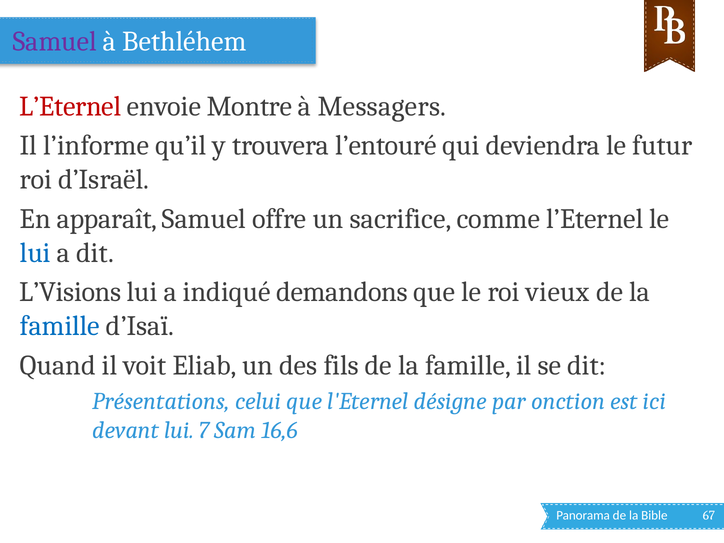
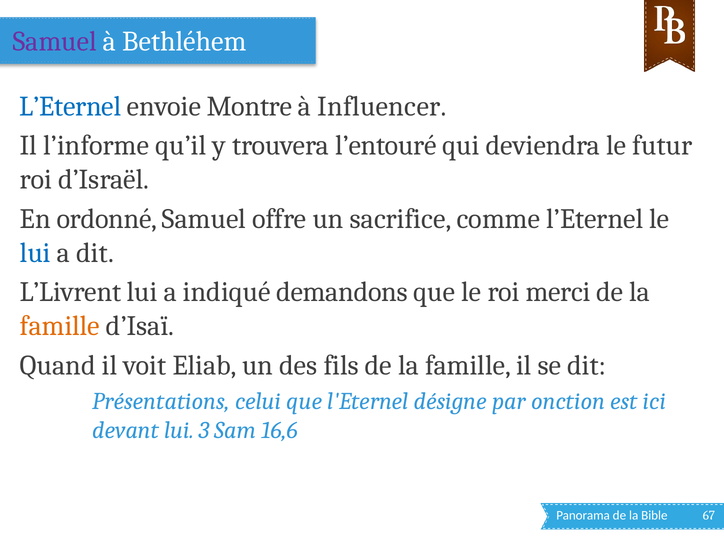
L’Eternel colour: red -> blue (70, 106)
Messagers: Messagers -> Influencer (382, 106)
apparaît: apparaît -> ordonné (107, 219)
L’Visions: L’Visions -> L’Livrent (70, 292)
vieux: vieux -> merci (558, 292)
famille colour: blue -> orange (60, 326)
7: 7 -> 3 (204, 430)
